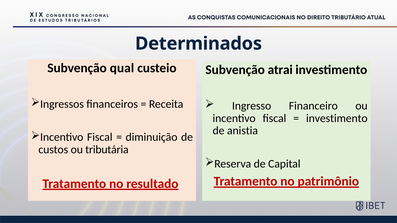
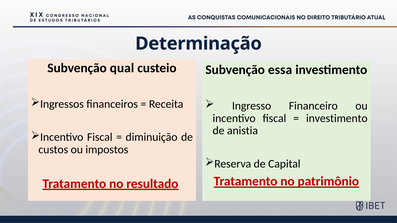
Determinados: Determinados -> Determinação (199, 44)
atrai: atrai -> essa (280, 70)
tributária: tributária -> impostos (107, 150)
